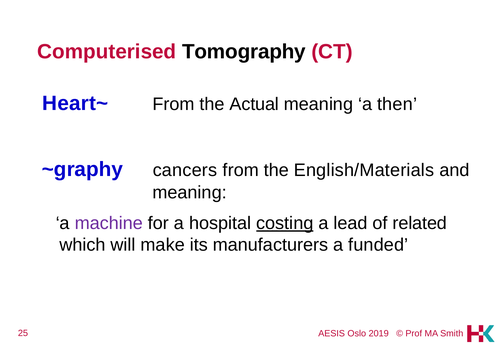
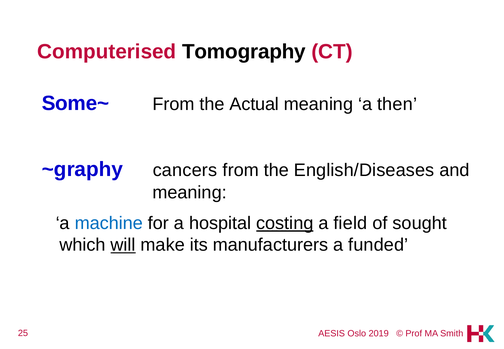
Heart~: Heart~ -> Some~ (75, 103)
English/Materials: English/Materials -> English/Diseases (364, 170)
machine colour: purple -> blue (109, 223)
lead: lead -> field (350, 223)
related: related -> sought (420, 223)
will underline: none -> present (123, 245)
